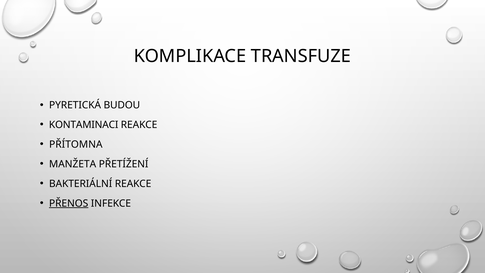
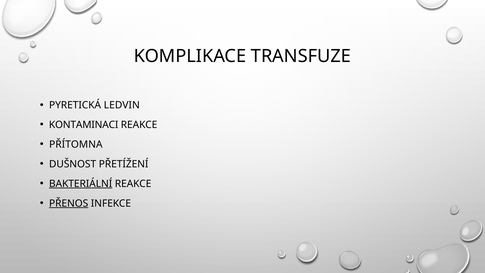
BUDOU: BUDOU -> LEDVIN (122, 105)
MANŽETA: MANŽETA -> DUŠNOST (73, 164)
BAKTERIÁLNÍ underline: none -> present (81, 184)
